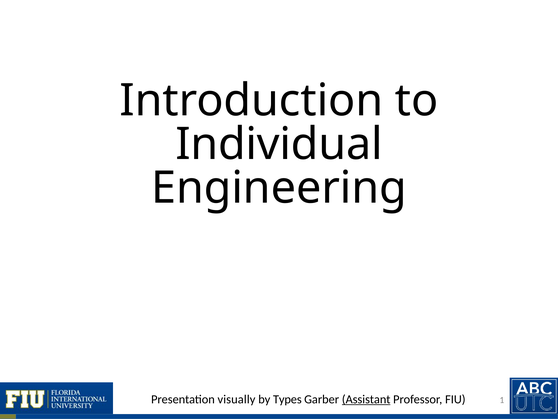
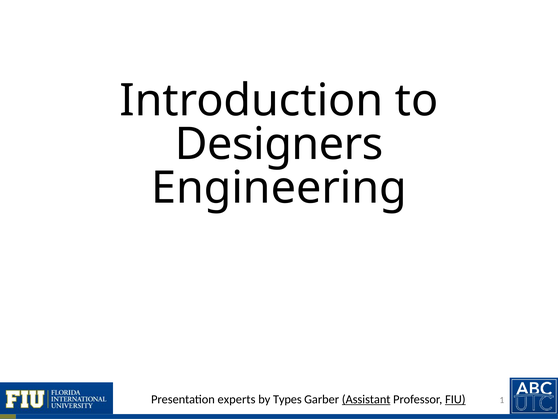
Individual: Individual -> Designers (279, 144)
visually: visually -> experts (237, 399)
FIU underline: none -> present (455, 399)
